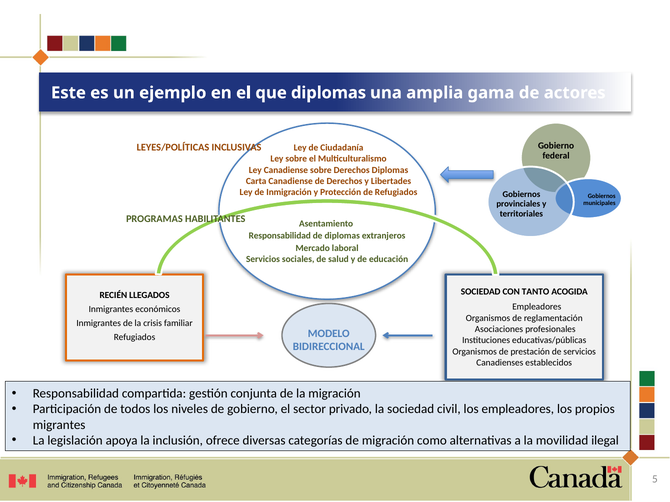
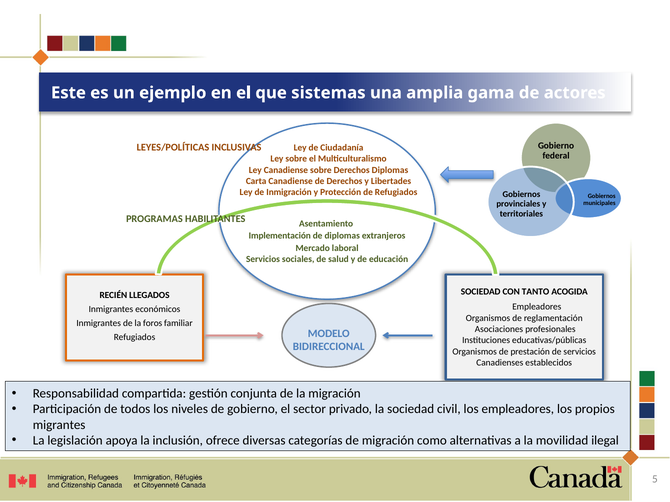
que diplomas: diplomas -> sistemas (328, 93)
Responsabilidad: Responsabilidad -> Implementación (280, 236)
crisis: crisis -> foros (153, 323)
